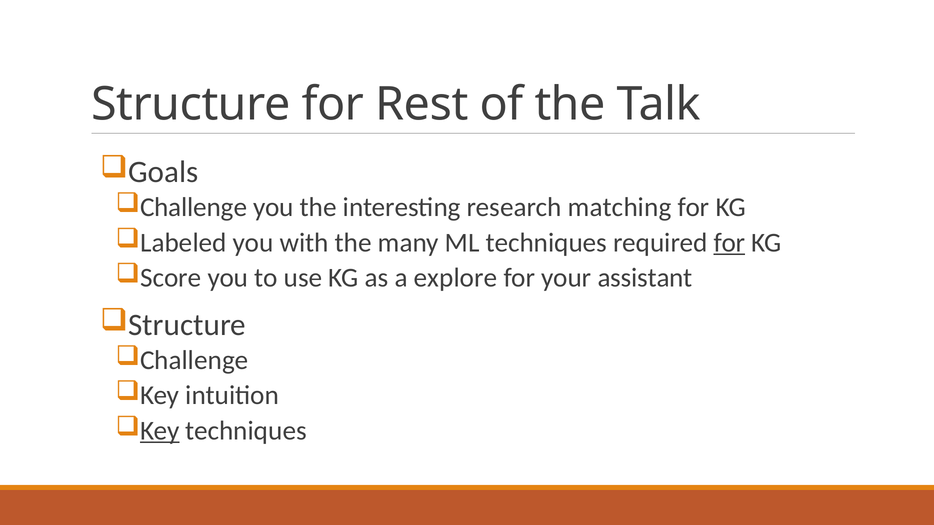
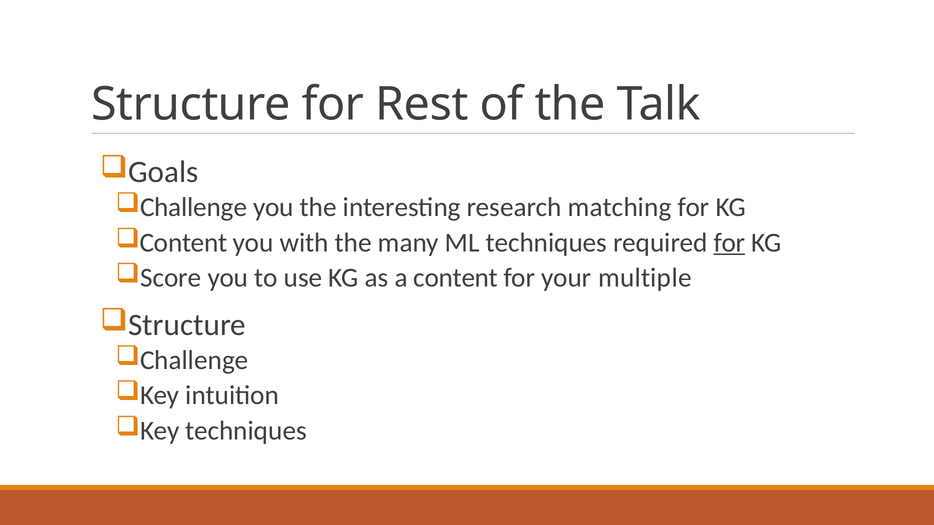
Labeled: Labeled -> Content (184, 243)
a explore: explore -> content (456, 278)
assistant: assistant -> multiple (645, 278)
Key underline: present -> none (160, 431)
